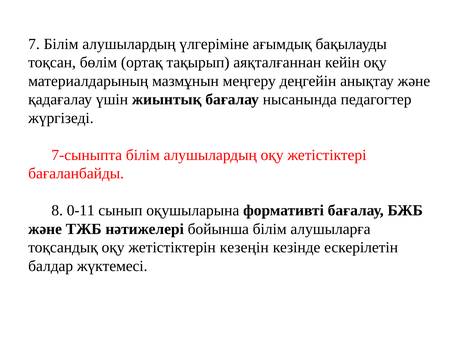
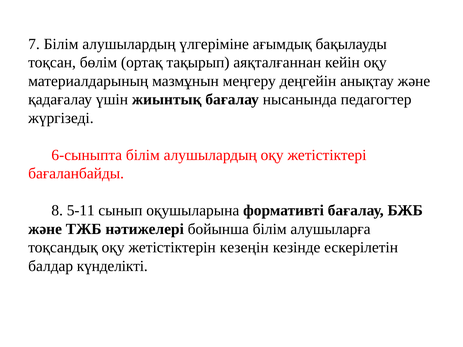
7-сыныпта: 7-сыныпта -> 6-сыныпта (87, 155)
0-11: 0-11 -> 5-11 (81, 211)
жүктемесі: жүктемесі -> күнделікті (112, 266)
